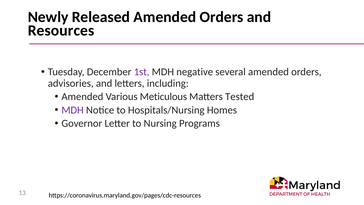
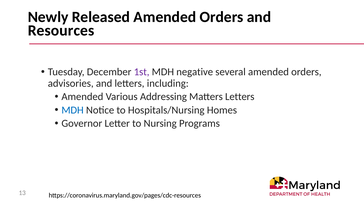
Meticulous: Meticulous -> Addressing (163, 97)
Matters Tested: Tested -> Letters (240, 97)
MDH colour: purple -> blue (73, 110)
